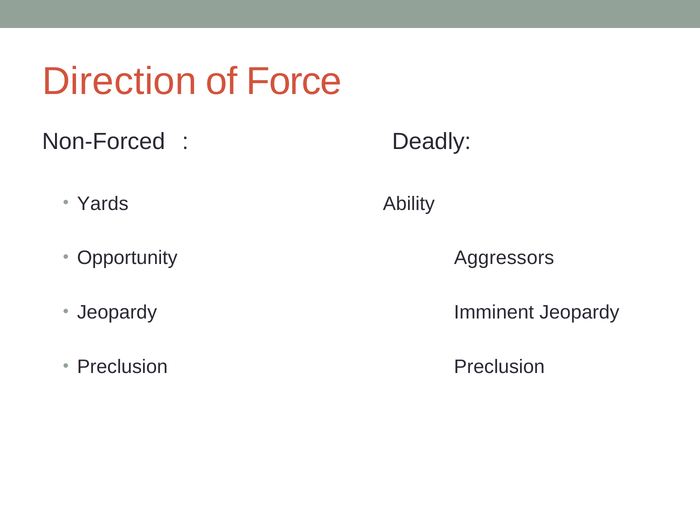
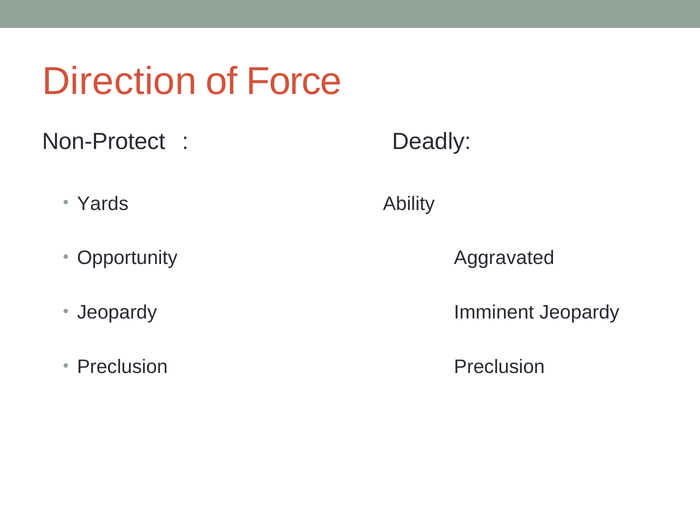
Non-Forced: Non-Forced -> Non-Protect (104, 142)
Aggressors: Aggressors -> Aggravated (504, 258)
